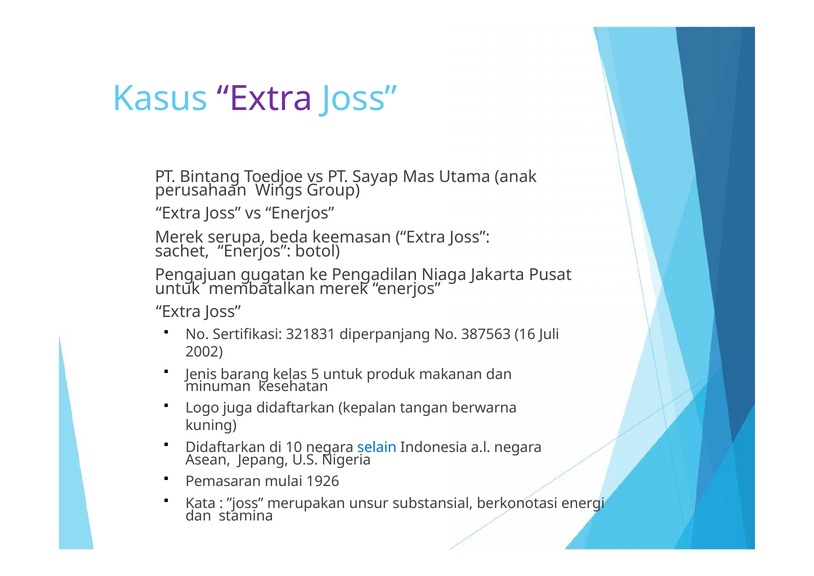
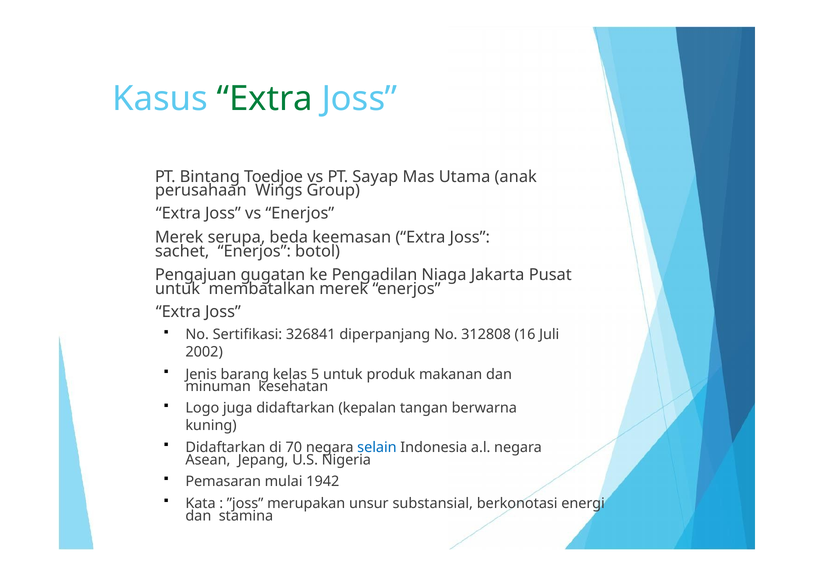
Extra colour: purple -> green (265, 99)
321831: 321831 -> 326841 (311, 334)
387563: 387563 -> 312808 (486, 334)
10: 10 -> 70 (294, 447)
1926: 1926 -> 1942 (323, 481)
